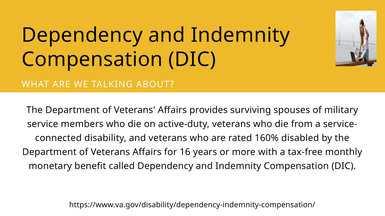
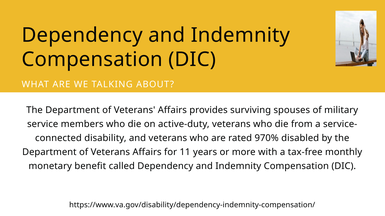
160%: 160% -> 970% (267, 138)
16: 16 -> 11 (185, 152)
